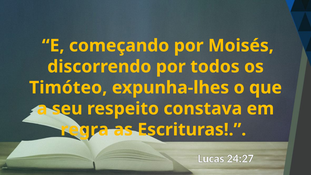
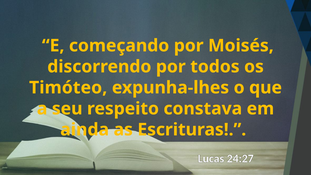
regra: regra -> ainda (85, 130)
